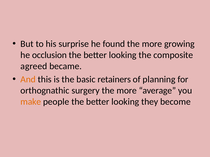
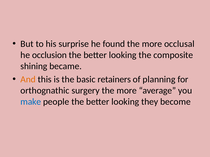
growing: growing -> occlusal (179, 44)
agreed: agreed -> shining (34, 66)
make colour: orange -> blue (31, 102)
